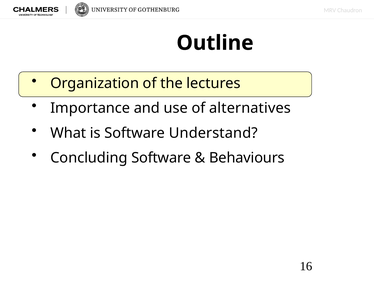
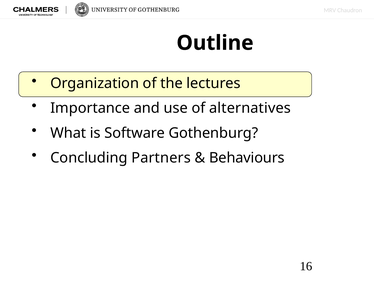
Understand: Understand -> Gothenburg (213, 133)
Concluding Software: Software -> Partners (161, 157)
